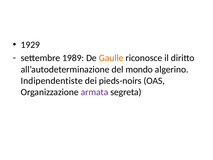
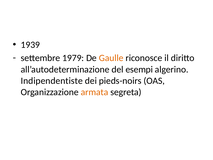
1929: 1929 -> 1939 (30, 45)
1989: 1989 -> 1979 (73, 58)
mondo: mondo -> esempi (139, 69)
armata colour: purple -> orange (94, 92)
